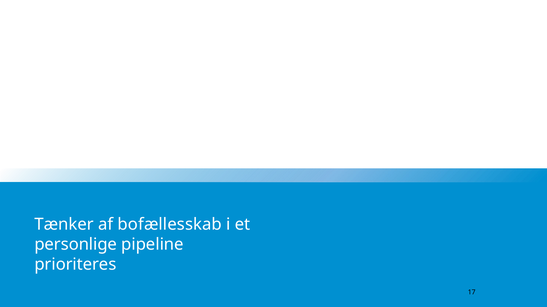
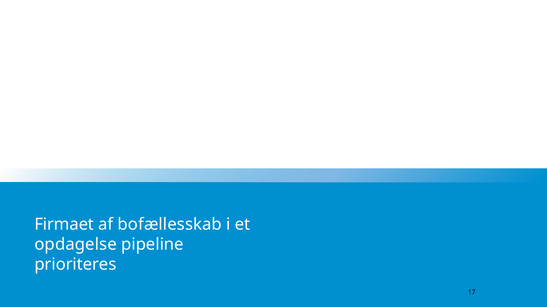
Tænker: Tænker -> Firmaet (64, 225)
personlige: personlige -> opdagelse (76, 245)
